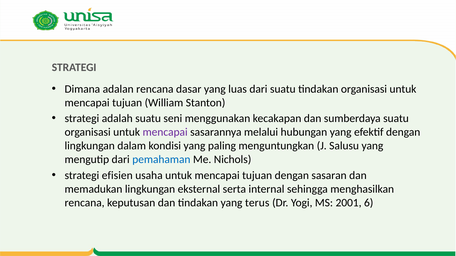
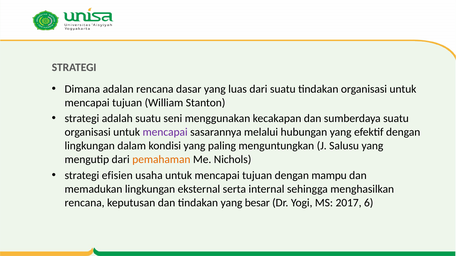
pemahaman colour: blue -> orange (161, 160)
sasaran: sasaran -> mampu (329, 176)
terus: terus -> besar (257, 203)
2001: 2001 -> 2017 (349, 203)
